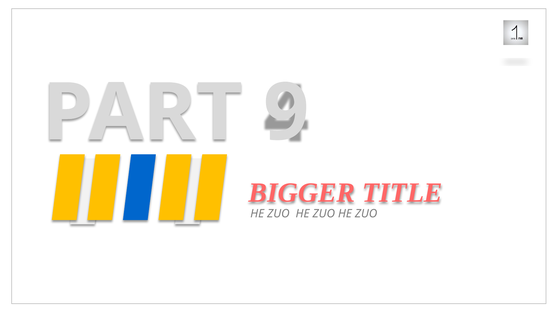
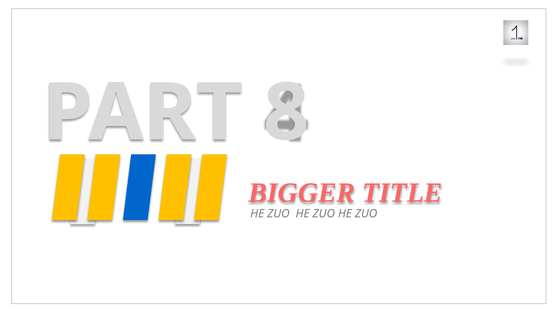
9: 9 -> 8 (286, 113)
